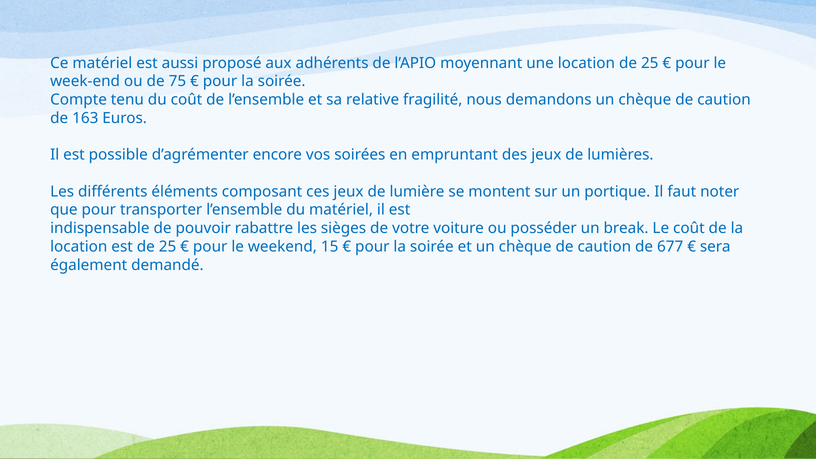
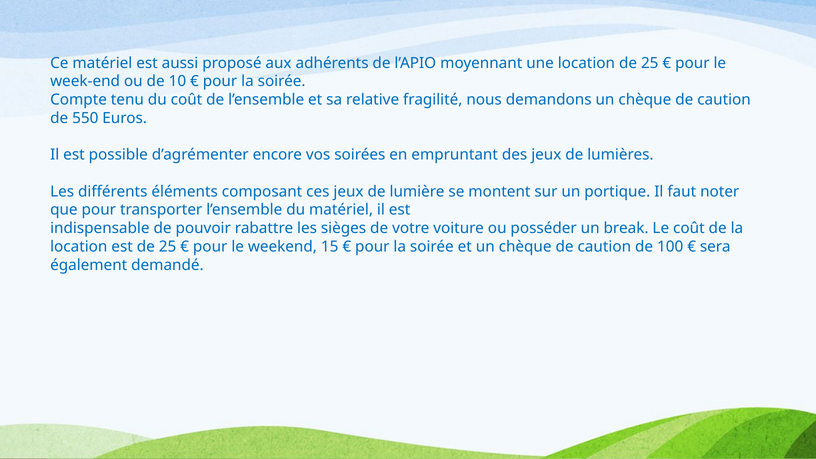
75: 75 -> 10 (177, 81)
163: 163 -> 550 (85, 118)
677: 677 -> 100 (670, 247)
